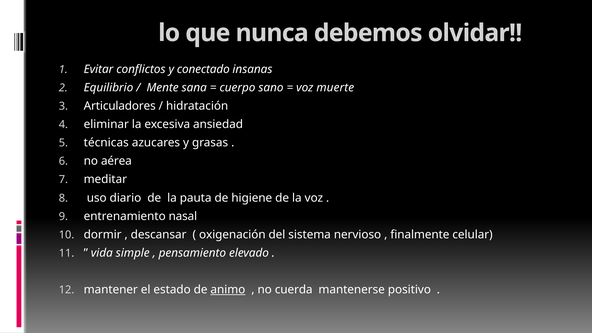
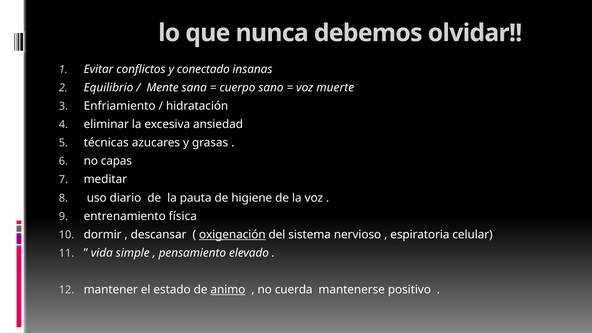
Articuladores: Articuladores -> Enfriamiento (120, 106)
aérea: aérea -> capas (116, 161)
nasal: nasal -> física (183, 216)
oxigenación underline: none -> present (232, 235)
finalmente: finalmente -> espiratoria (420, 235)
